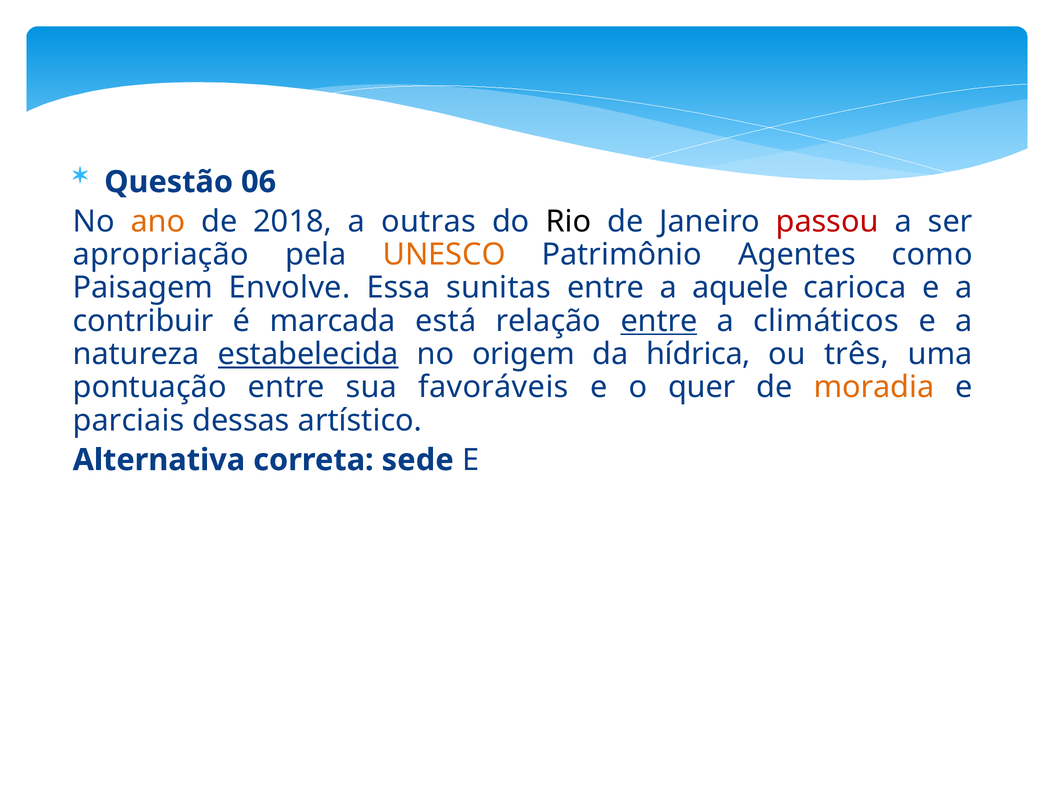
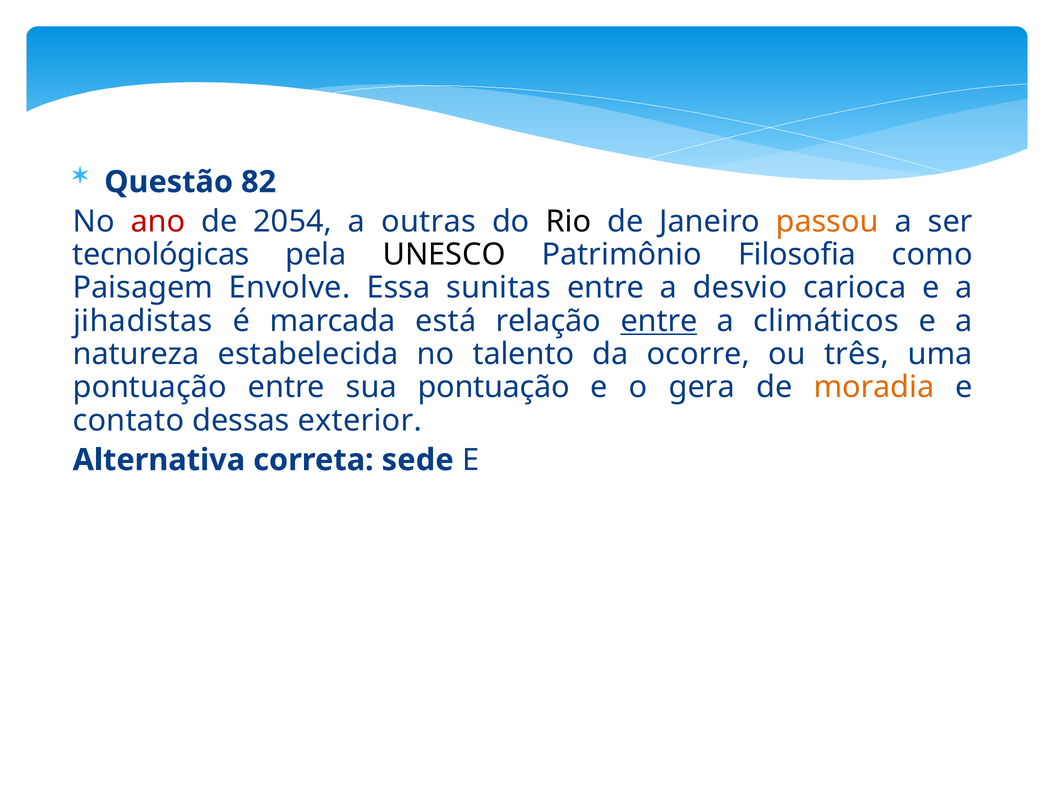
06: 06 -> 82 (259, 182)
ano colour: orange -> red (158, 221)
2018: 2018 -> 2054 (293, 221)
passou colour: red -> orange (827, 221)
apropriação: apropriação -> tecnológicas (161, 255)
UNESCO colour: orange -> black (444, 255)
Agentes: Agentes -> Filosofia (797, 255)
aquele: aquele -> desvio (740, 288)
contribuir: contribuir -> jihadistas (143, 321)
estabelecida underline: present -> none (308, 354)
origem: origem -> talento (523, 354)
hídrica: hídrica -> ocorre (698, 354)
sua favoráveis: favoráveis -> pontuação (494, 387)
quer: quer -> gera (702, 387)
parciais: parciais -> contato (128, 420)
artístico: artístico -> exterior (360, 420)
